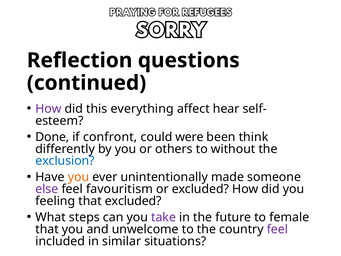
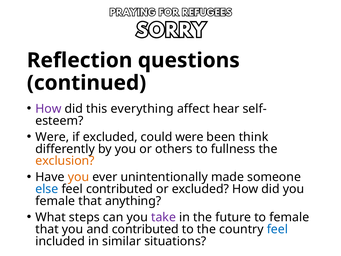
Done: Done -> Were (52, 137)
if confront: confront -> excluded (110, 137)
without: without -> fullness (233, 149)
exclusion colour: blue -> orange (65, 161)
else colour: purple -> blue (47, 189)
feel favouritism: favouritism -> contributed (120, 189)
feeling: feeling -> female (55, 201)
that excluded: excluded -> anything (133, 201)
and unwelcome: unwelcome -> contributed (145, 229)
feel colour: purple -> blue (277, 229)
